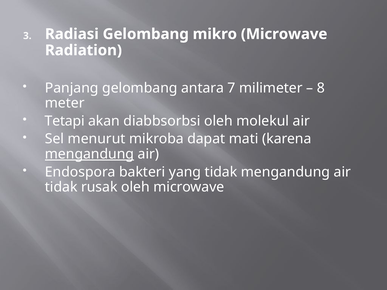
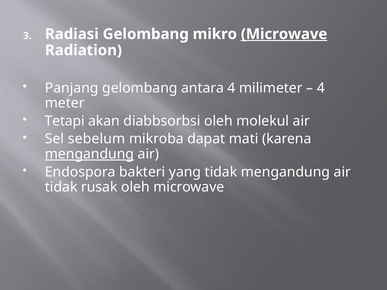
Microwave underline: none -> present (284, 34)
antara 7: 7 -> 4 (231, 88)
8: 8 -> 4 (321, 88)
menurut: menurut -> sebelum (97, 139)
